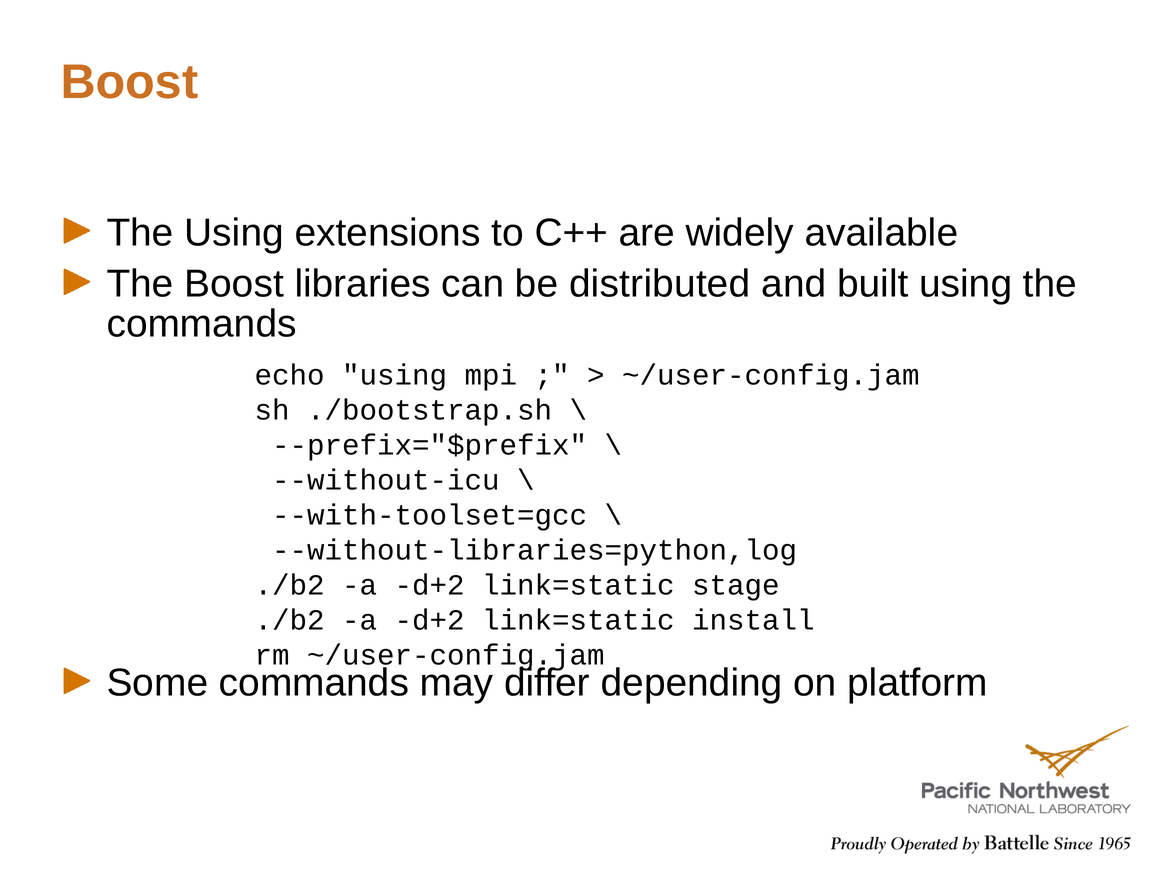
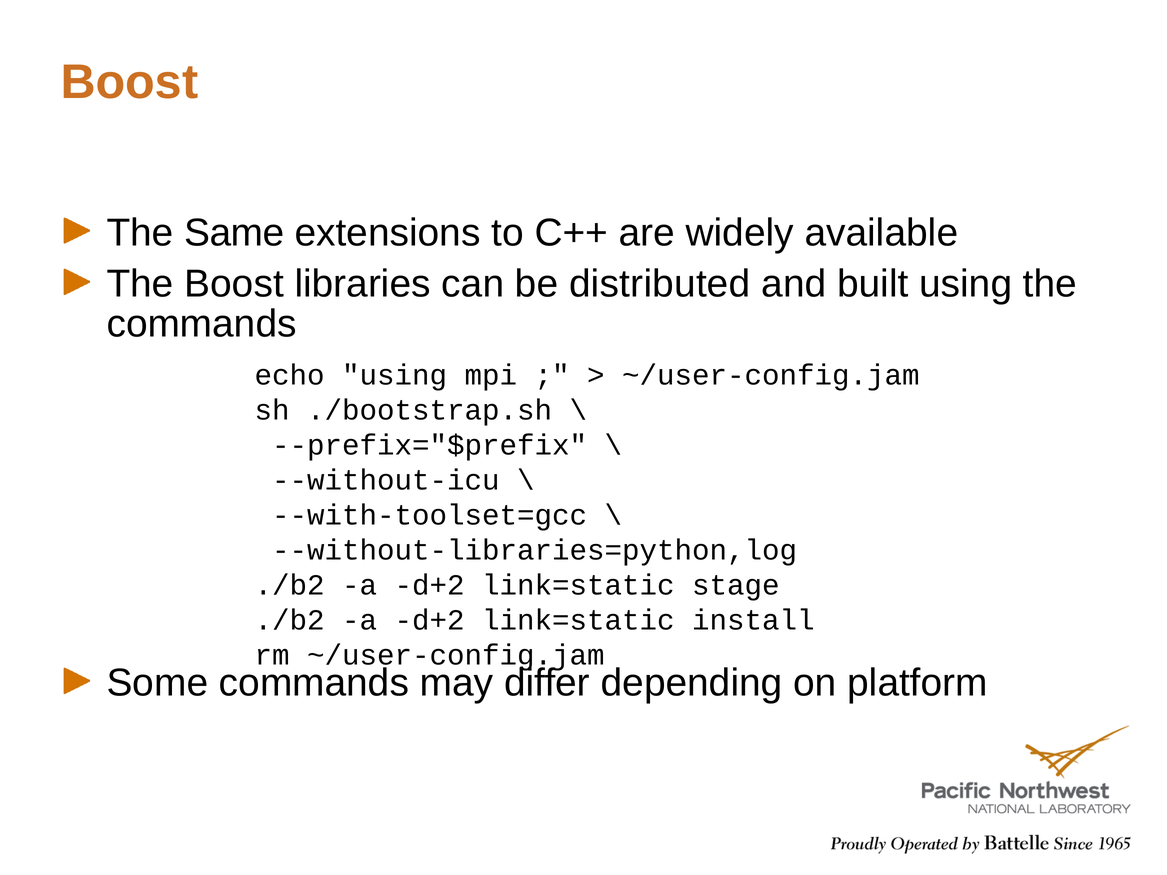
The Using: Using -> Same (234, 233)
